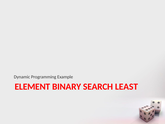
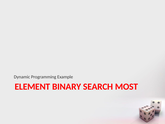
LEAST: LEAST -> MOST (127, 86)
